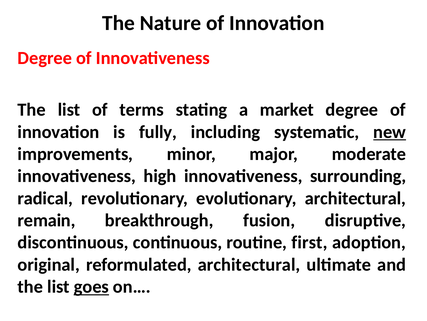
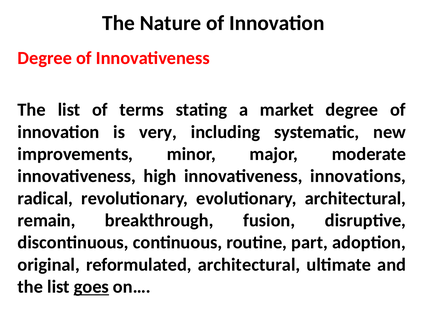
fully: fully -> very (158, 132)
new underline: present -> none (390, 132)
surrounding: surrounding -> innovations (358, 176)
first: first -> part (310, 242)
